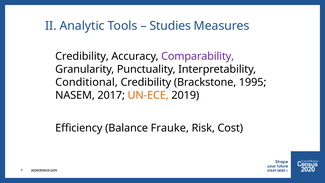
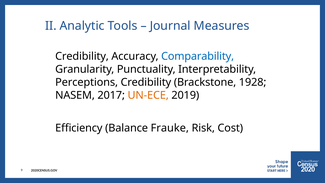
Studies: Studies -> Journal (170, 26)
Comparability colour: purple -> blue (198, 56)
Conditional: Conditional -> Perceptions (87, 82)
1995: 1995 -> 1928 (253, 82)
